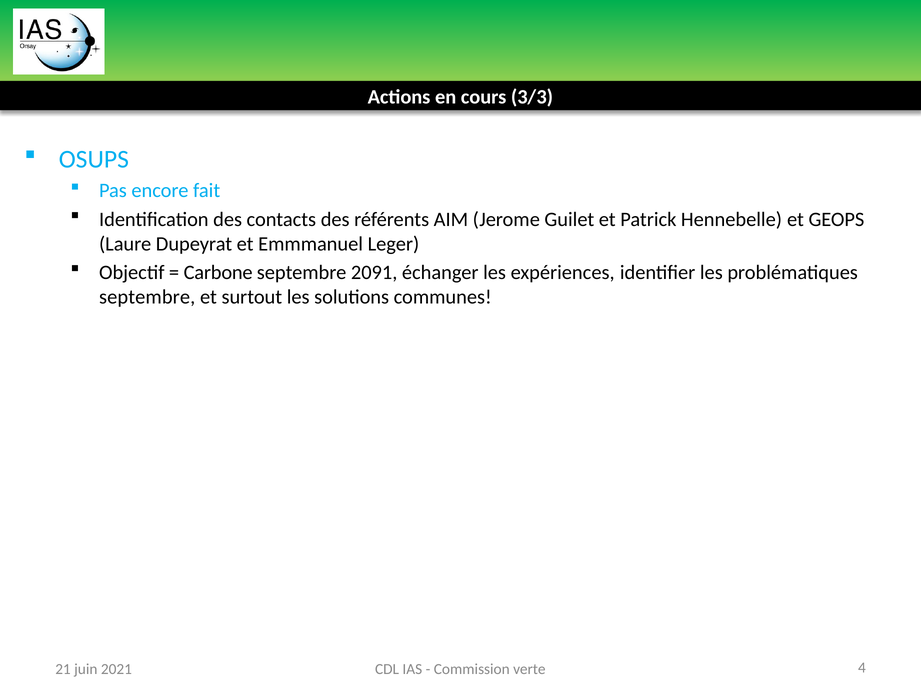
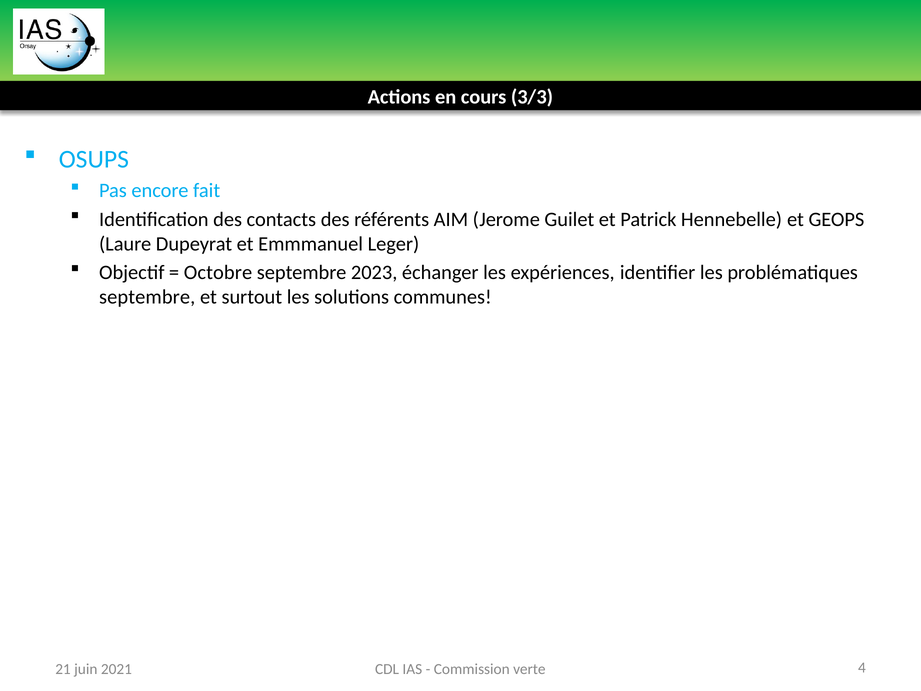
Carbone: Carbone -> Octobre (218, 272)
2091: 2091 -> 2023 (374, 272)
